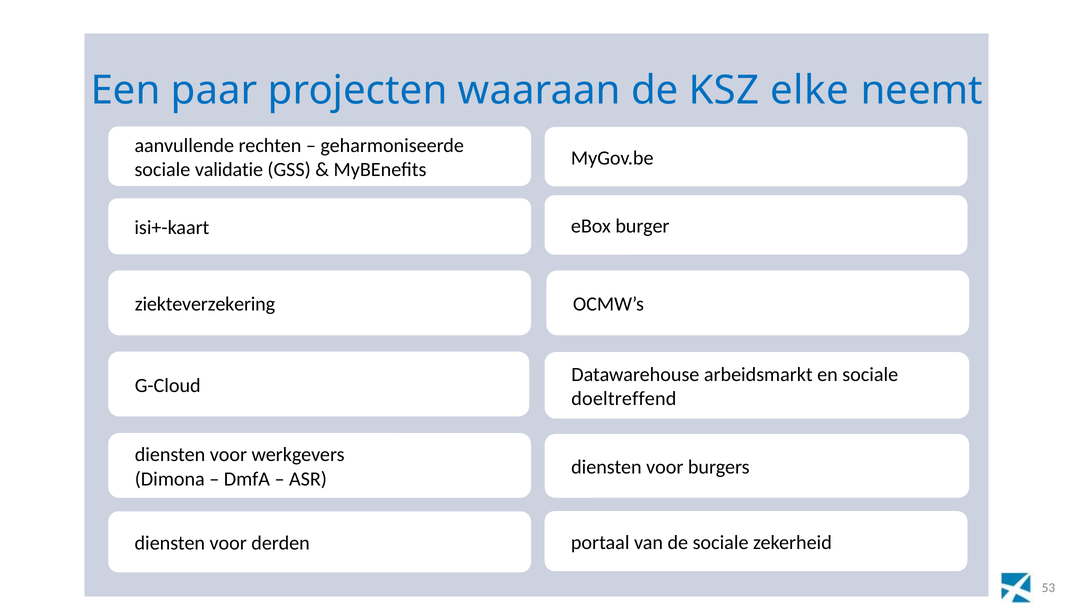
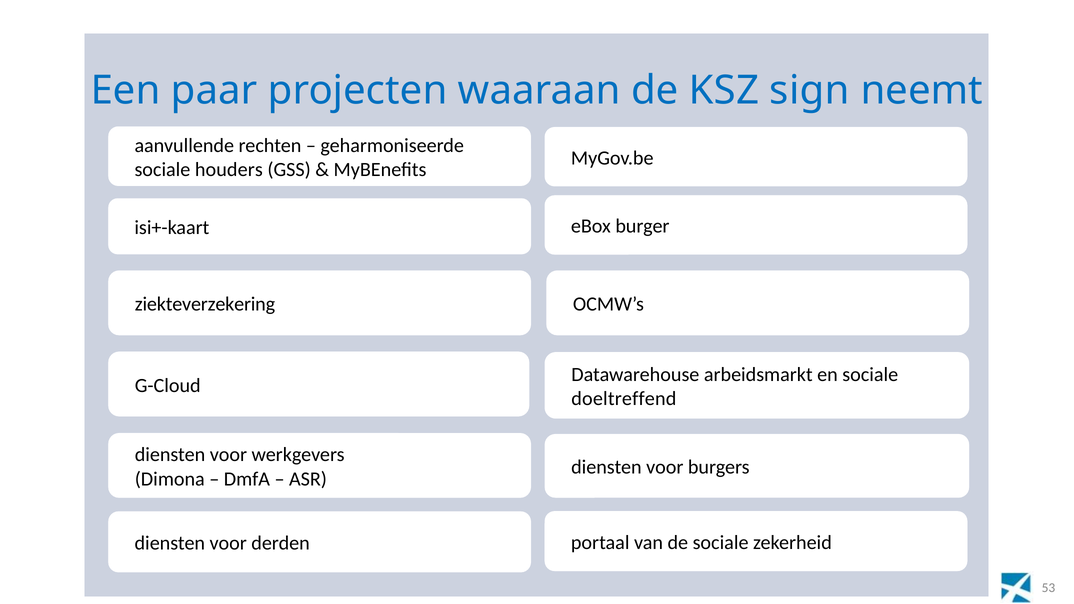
elke: elke -> sign (810, 90)
validatie: validatie -> houders (229, 170)
